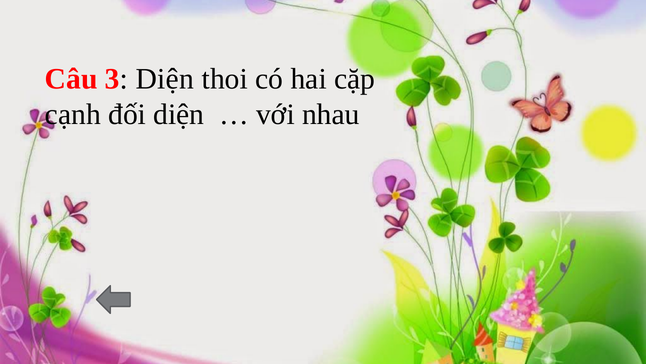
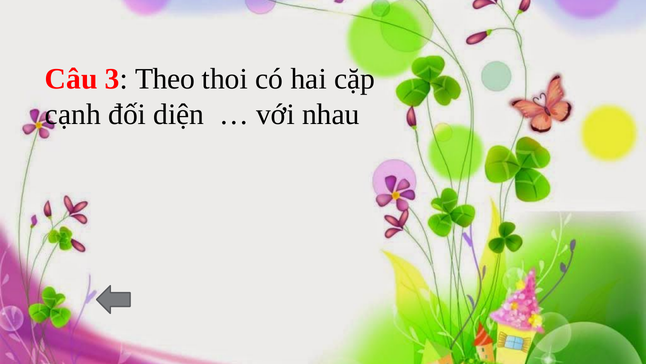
3 Diện: Diện -> Theo (165, 79)
